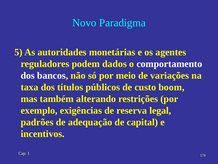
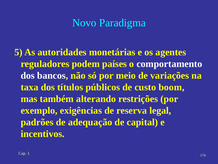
dados: dados -> países (115, 64)
